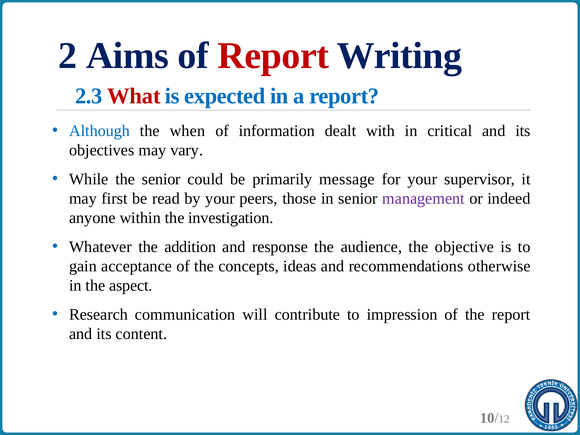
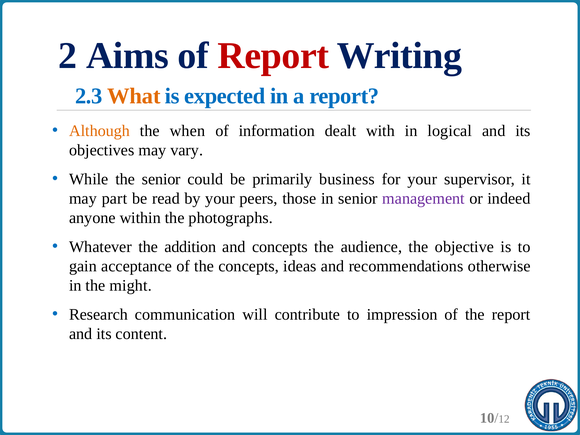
What colour: red -> orange (134, 96)
Although colour: blue -> orange (100, 131)
critical: critical -> logical (450, 131)
message: message -> business (347, 179)
first: first -> part (114, 198)
investigation: investigation -> photographs (231, 218)
and response: response -> concepts (280, 247)
aspect: aspect -> might (131, 285)
